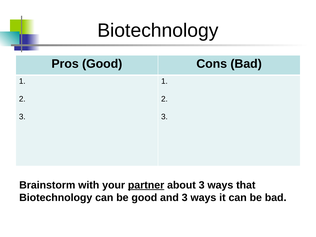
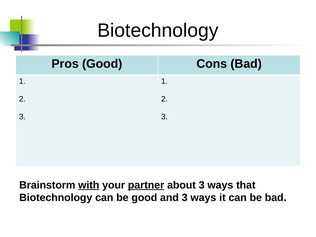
with underline: none -> present (89, 185)
